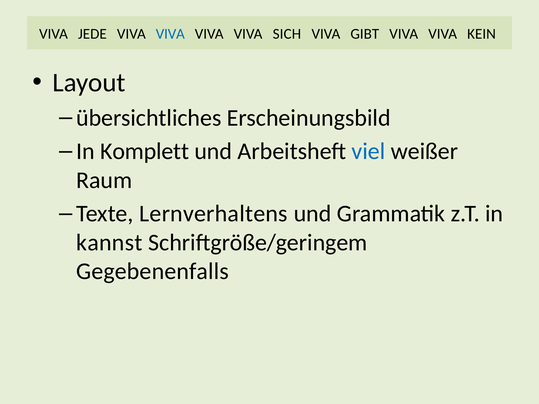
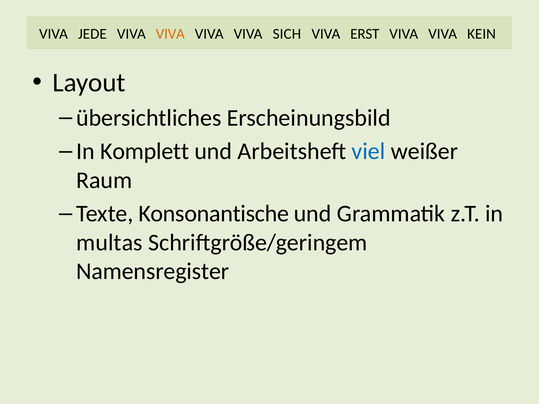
VIVA colour: blue -> orange (170, 34)
GIBT: GIBT -> ERST (365, 34)
Lernverhaltens: Lernverhaltens -> Konsonantische (214, 214)
kannst: kannst -> multas (109, 243)
Gegebenenfalls: Gegebenenfalls -> Namensregister (153, 271)
